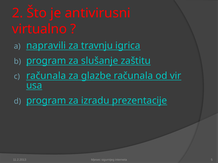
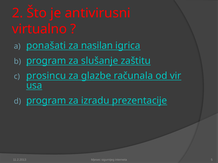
napravili: napravili -> ponašati (46, 46)
travnju: travnju -> nasilan (97, 46)
računala: računala -> prosincu (46, 76)
